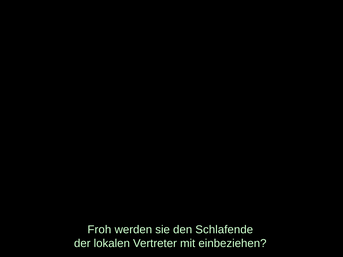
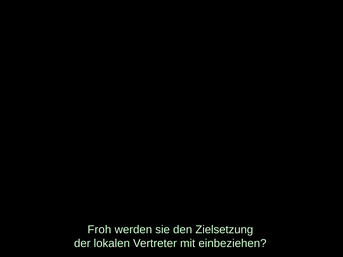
Schlafende: Schlafende -> Zielsetzung (224, 230)
